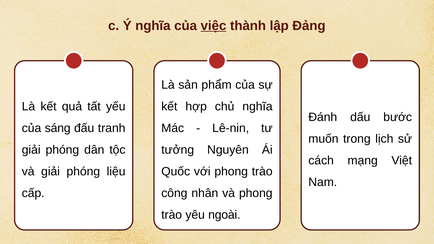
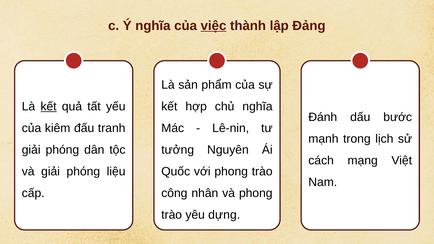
kết underline: none -> present (49, 106)
sáng: sáng -> kiêm (58, 128)
muốn: muốn -> mạnh (323, 139)
ngoài: ngoài -> dựng (224, 215)
